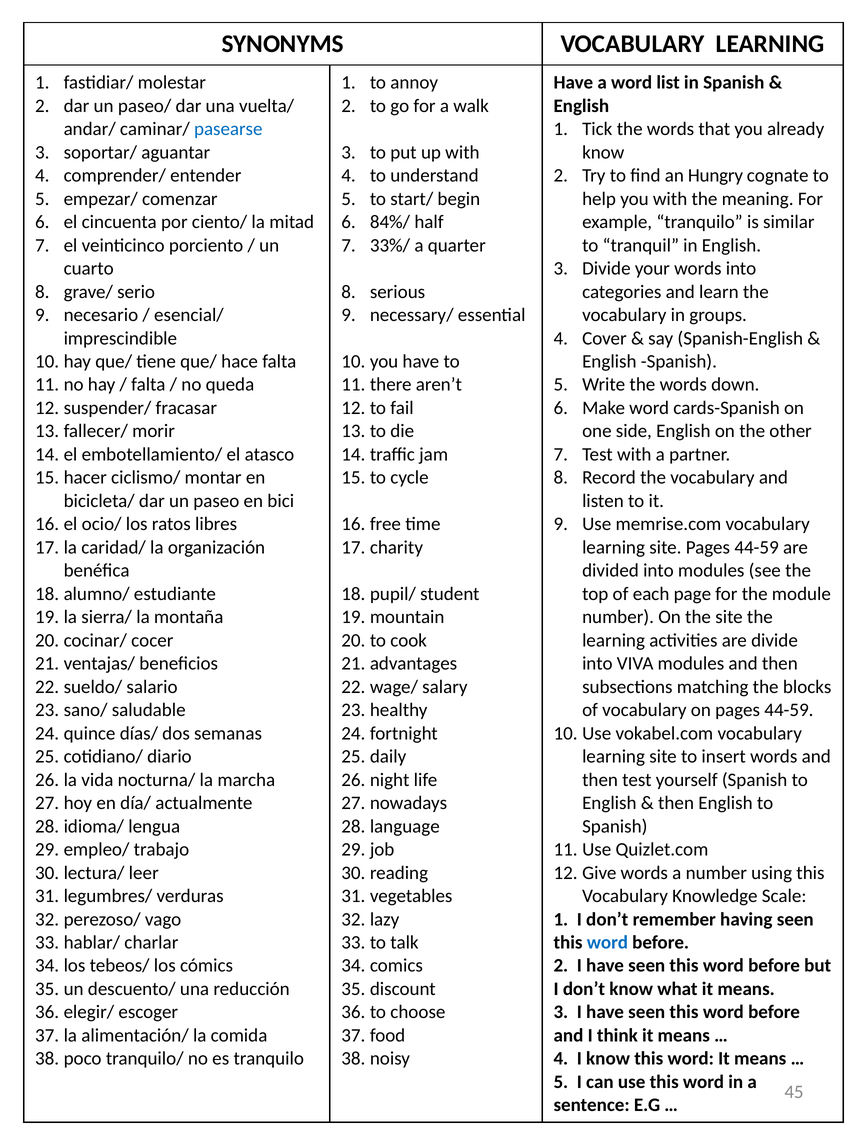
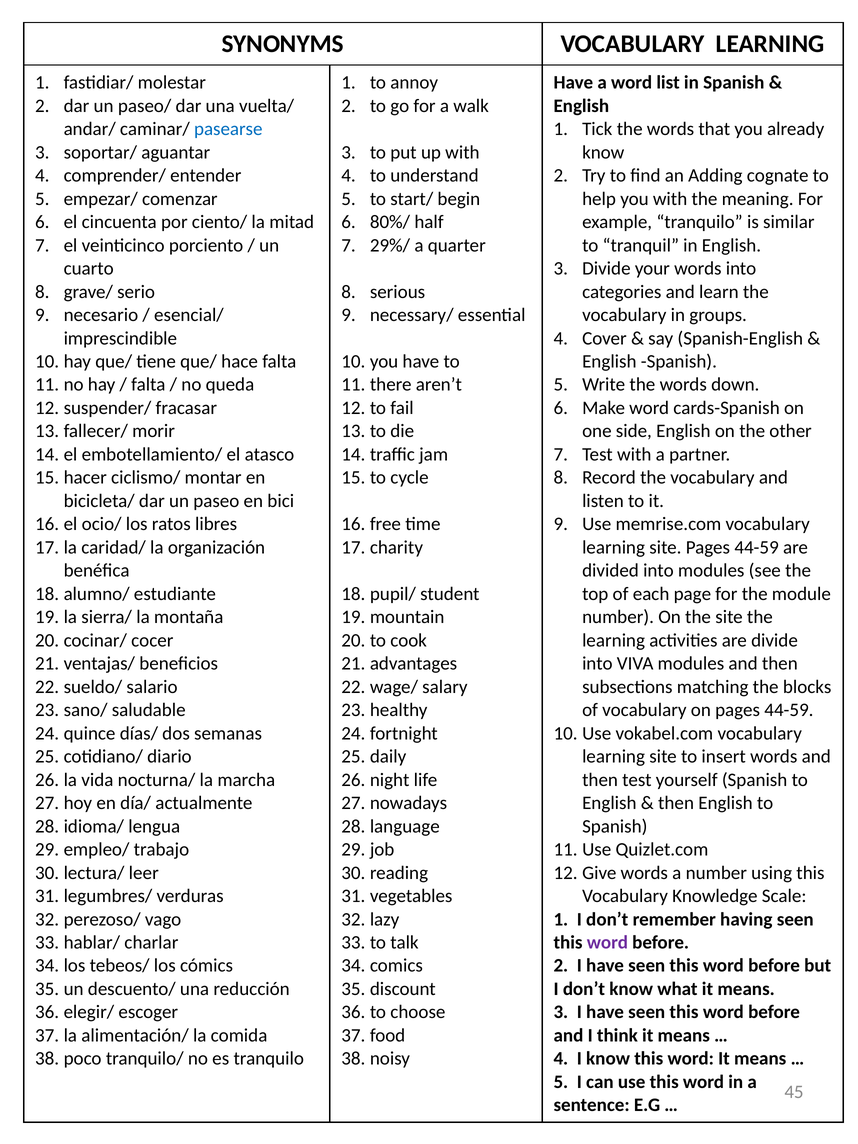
Hungry: Hungry -> Adding (715, 176)
84%/: 84%/ -> 80%/ (390, 222)
33%/: 33%/ -> 29%/ (390, 245)
word colour: blue -> purple (607, 942)
